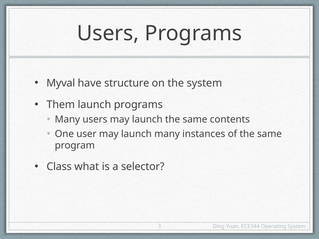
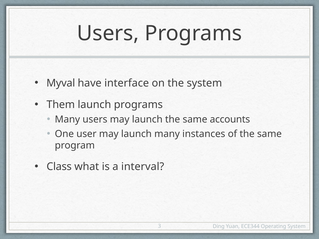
structure: structure -> interface (127, 83)
contents: contents -> accounts (230, 120)
selector: selector -> interval (143, 167)
